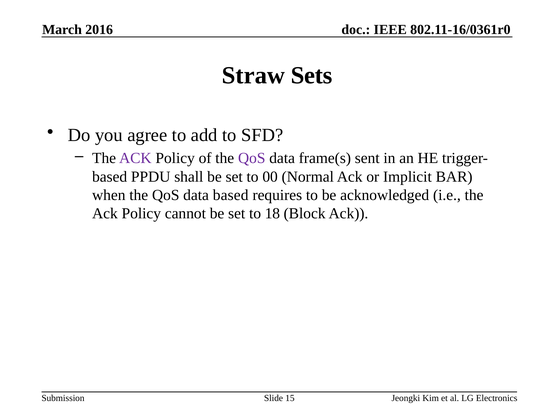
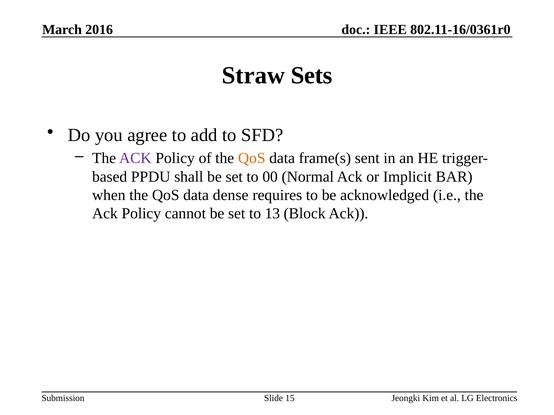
QoS colour: purple -> orange (252, 158)
data based: based -> dense (231, 195)
18: 18 -> 13 (272, 214)
